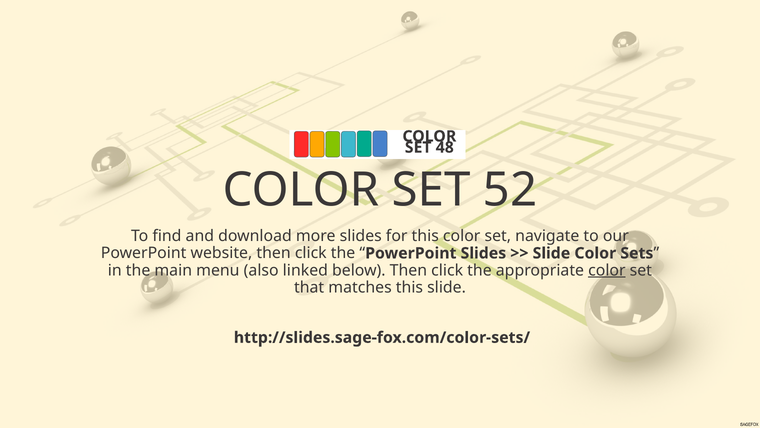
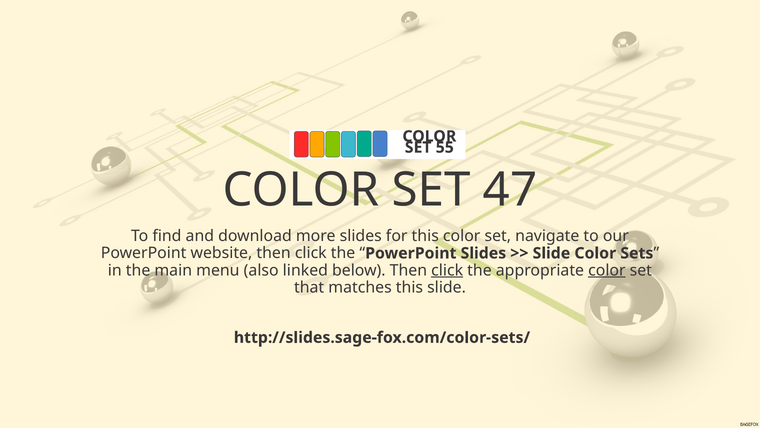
48: 48 -> 55 (445, 147)
52: 52 -> 47 (510, 190)
click underline: none -> present (447, 270)
